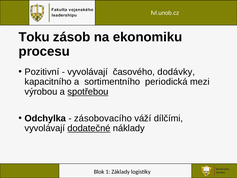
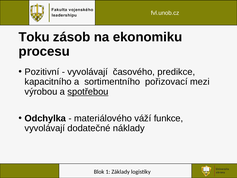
dodávky: dodávky -> predikce (176, 72)
periodická: periodická -> pořizovací (166, 82)
zásobovacího: zásobovacího -> materiálového (103, 118)
dílčími: dílčími -> funkce (168, 118)
dodatečné underline: present -> none (89, 128)
